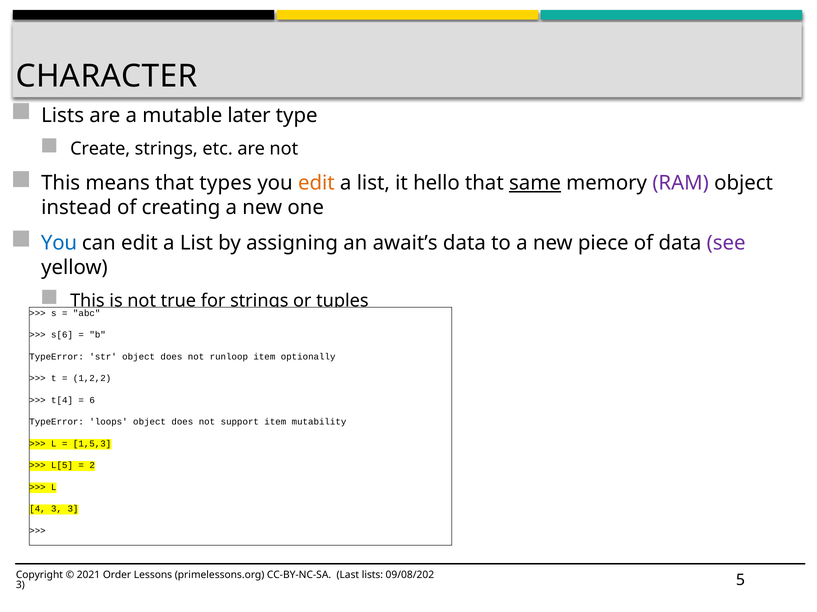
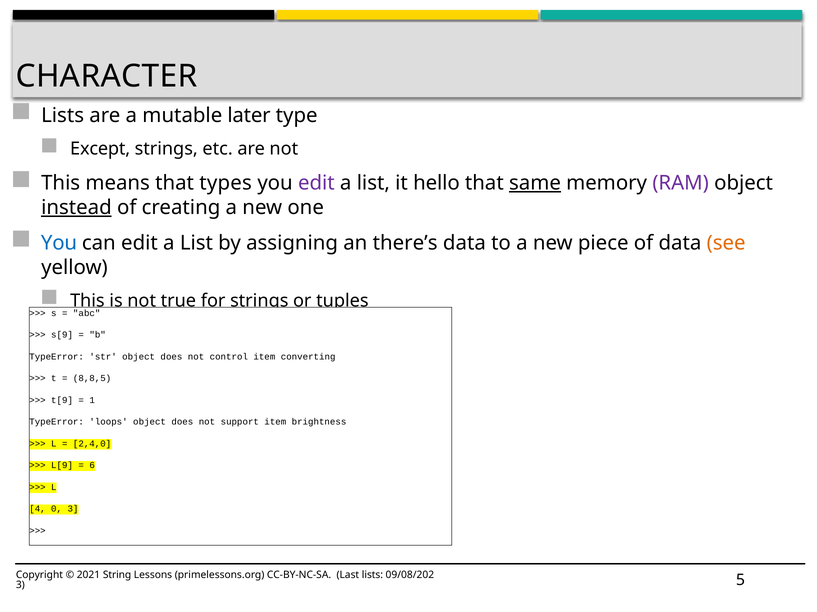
Create: Create -> Except (100, 149)
edit colour: orange -> purple (316, 183)
instead underline: none -> present (76, 208)
await’s: await’s -> there’s (405, 243)
see colour: purple -> orange (726, 243)
s[6: s[6 -> s[9 (62, 335)
runloop: runloop -> control (229, 357)
optionally: optionally -> converting (308, 357)
1,2,2: 1,2,2 -> 8,8,5 (92, 379)
t[4: t[4 -> t[9 (62, 401)
6: 6 -> 1 (92, 401)
mutability: mutability -> brightness (319, 422)
1,5,3: 1,5,3 -> 2,4,0 (92, 444)
L[5: L[5 -> L[9 (62, 466)
2: 2 -> 6 (92, 466)
4 3: 3 -> 0 (57, 510)
Order: Order -> String (117, 576)
